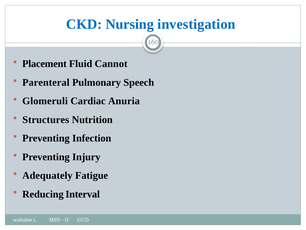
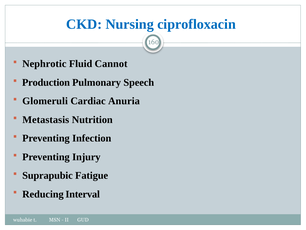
investigation: investigation -> ciprofloxacin (197, 24)
Placement: Placement -> Nephrotic (44, 64)
Parenteral: Parenteral -> Production (46, 82)
Structures: Structures -> Metastasis (46, 119)
Adequately: Adequately -> Suprapubic (47, 175)
